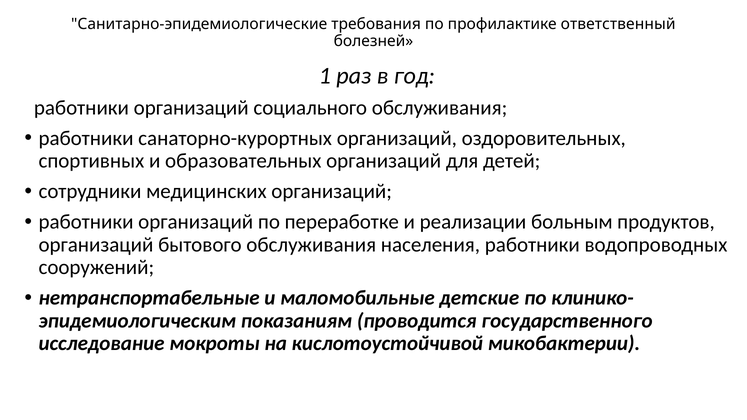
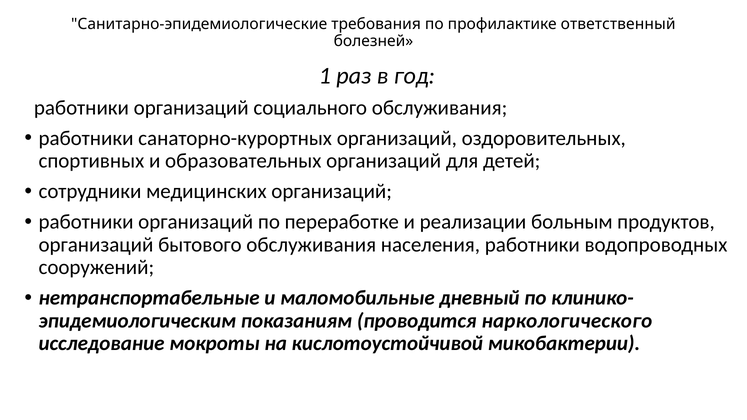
детские: детские -> дневный (479, 298)
государственного: государственного -> наркологического (567, 321)
